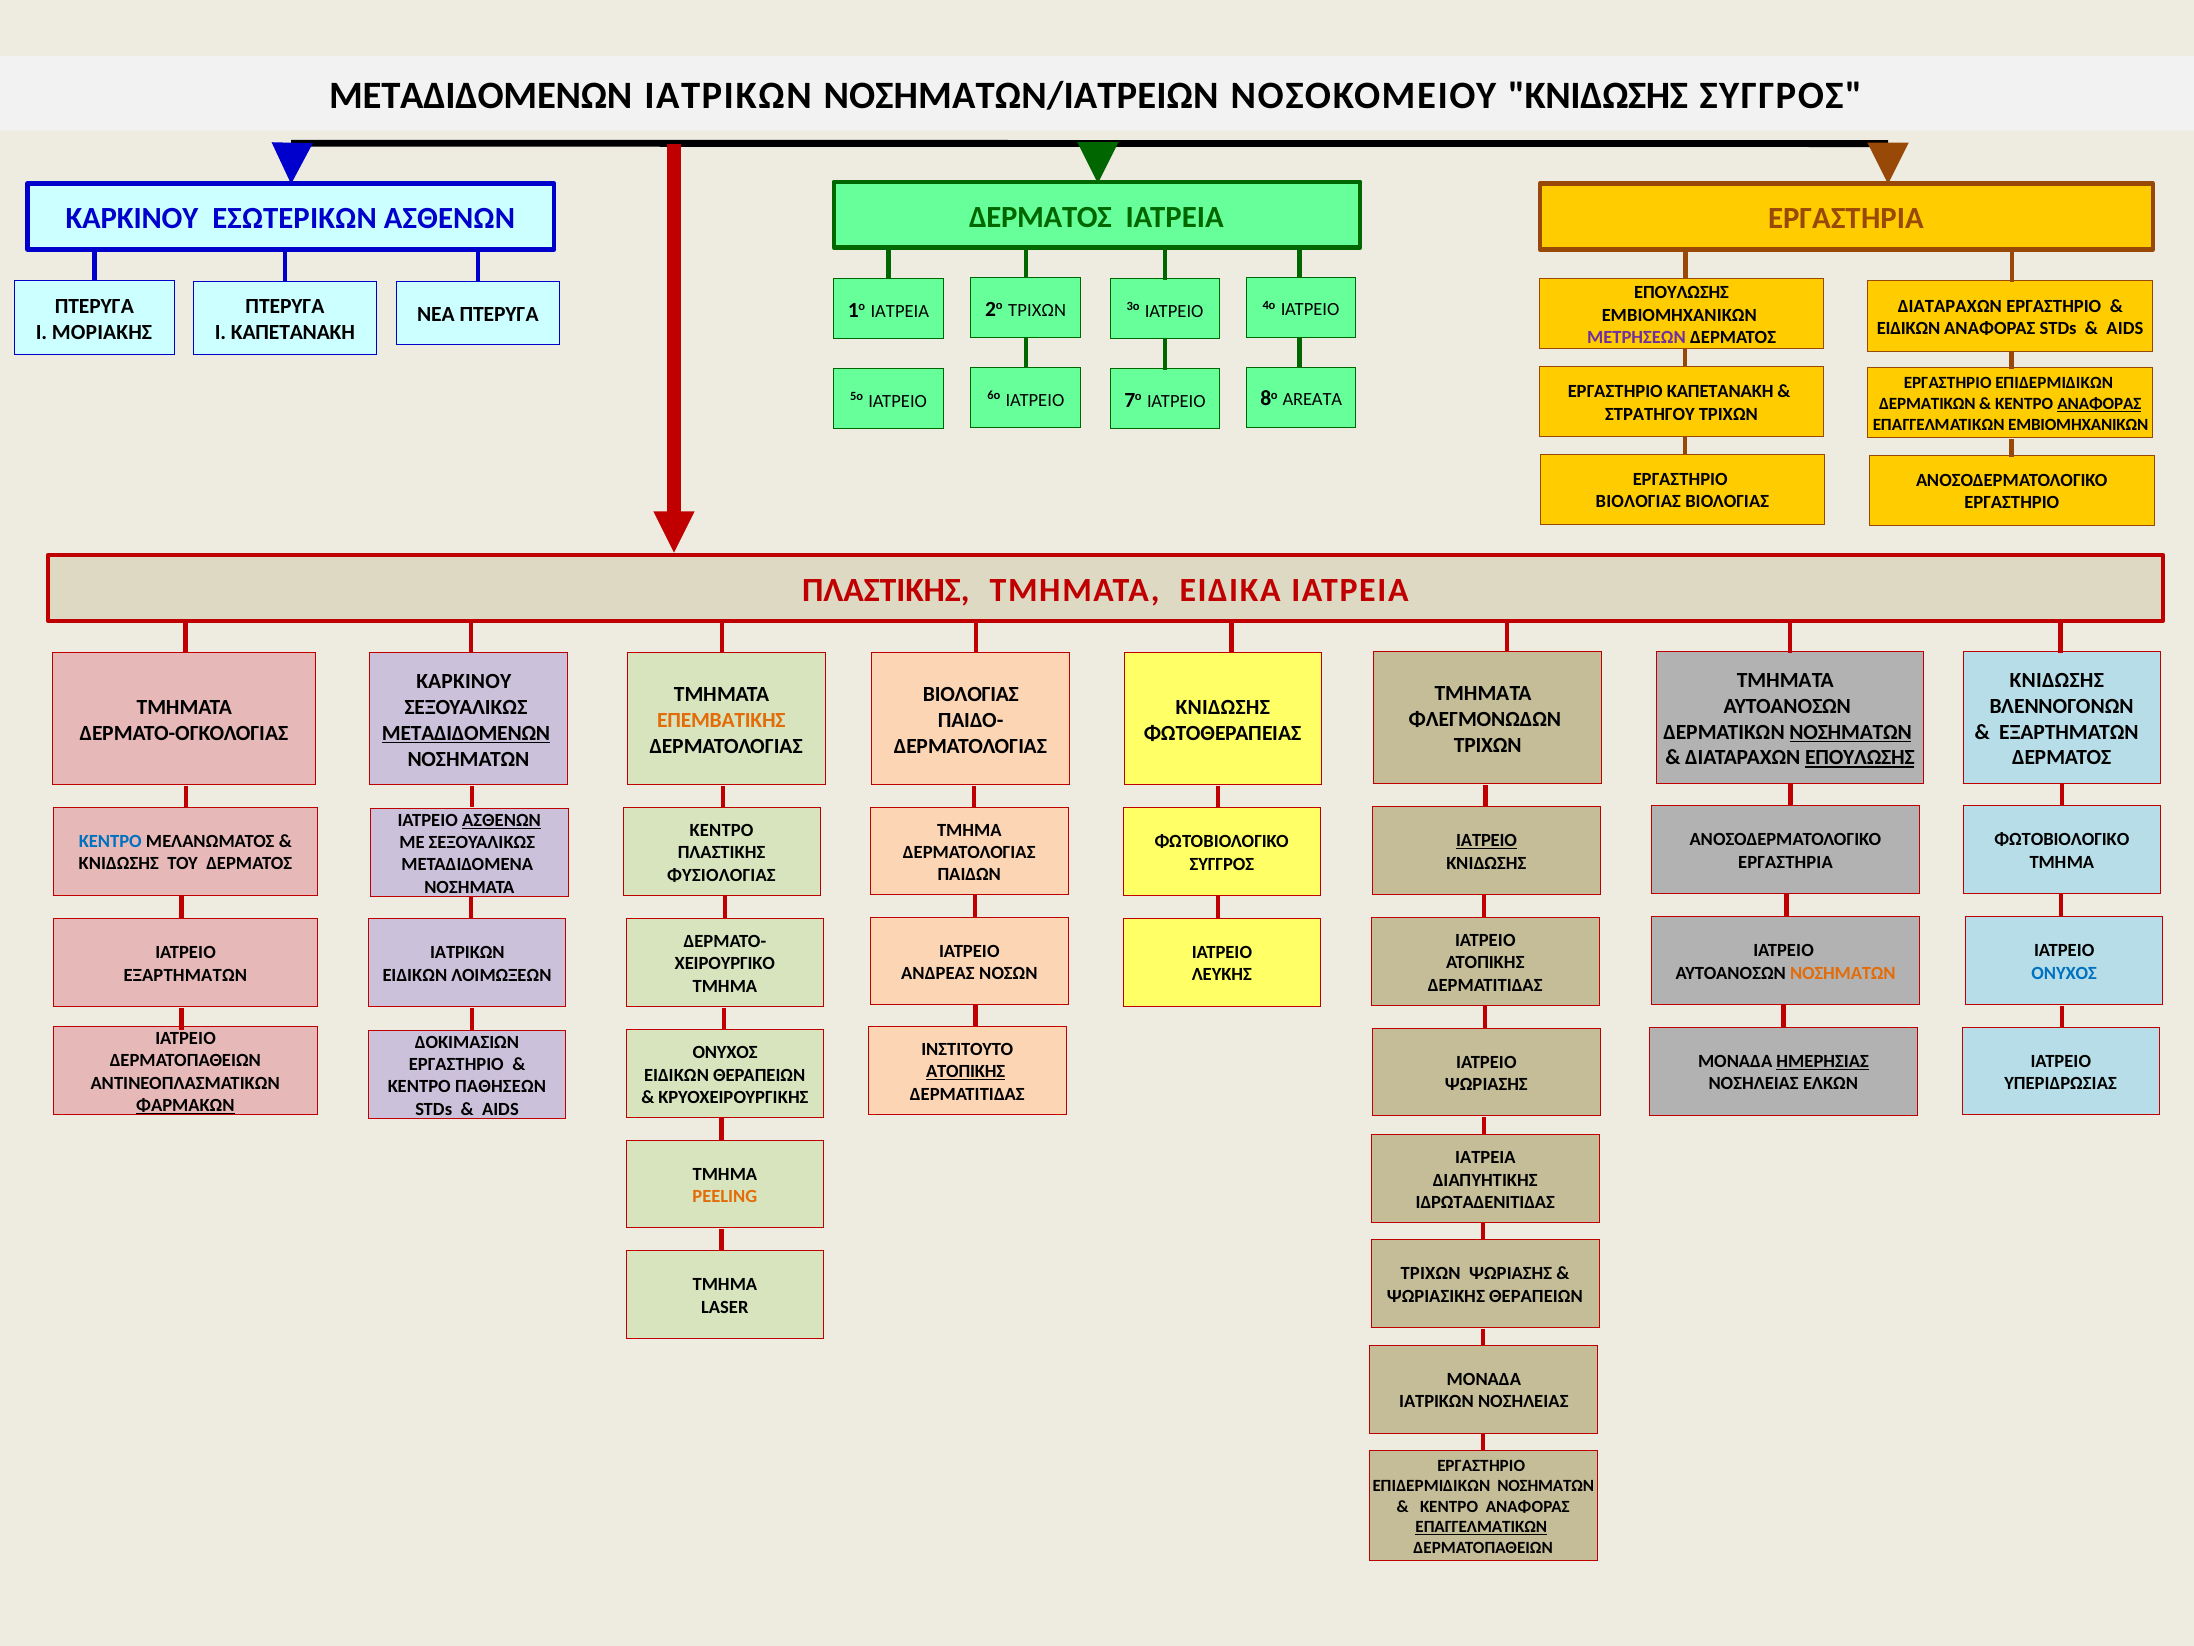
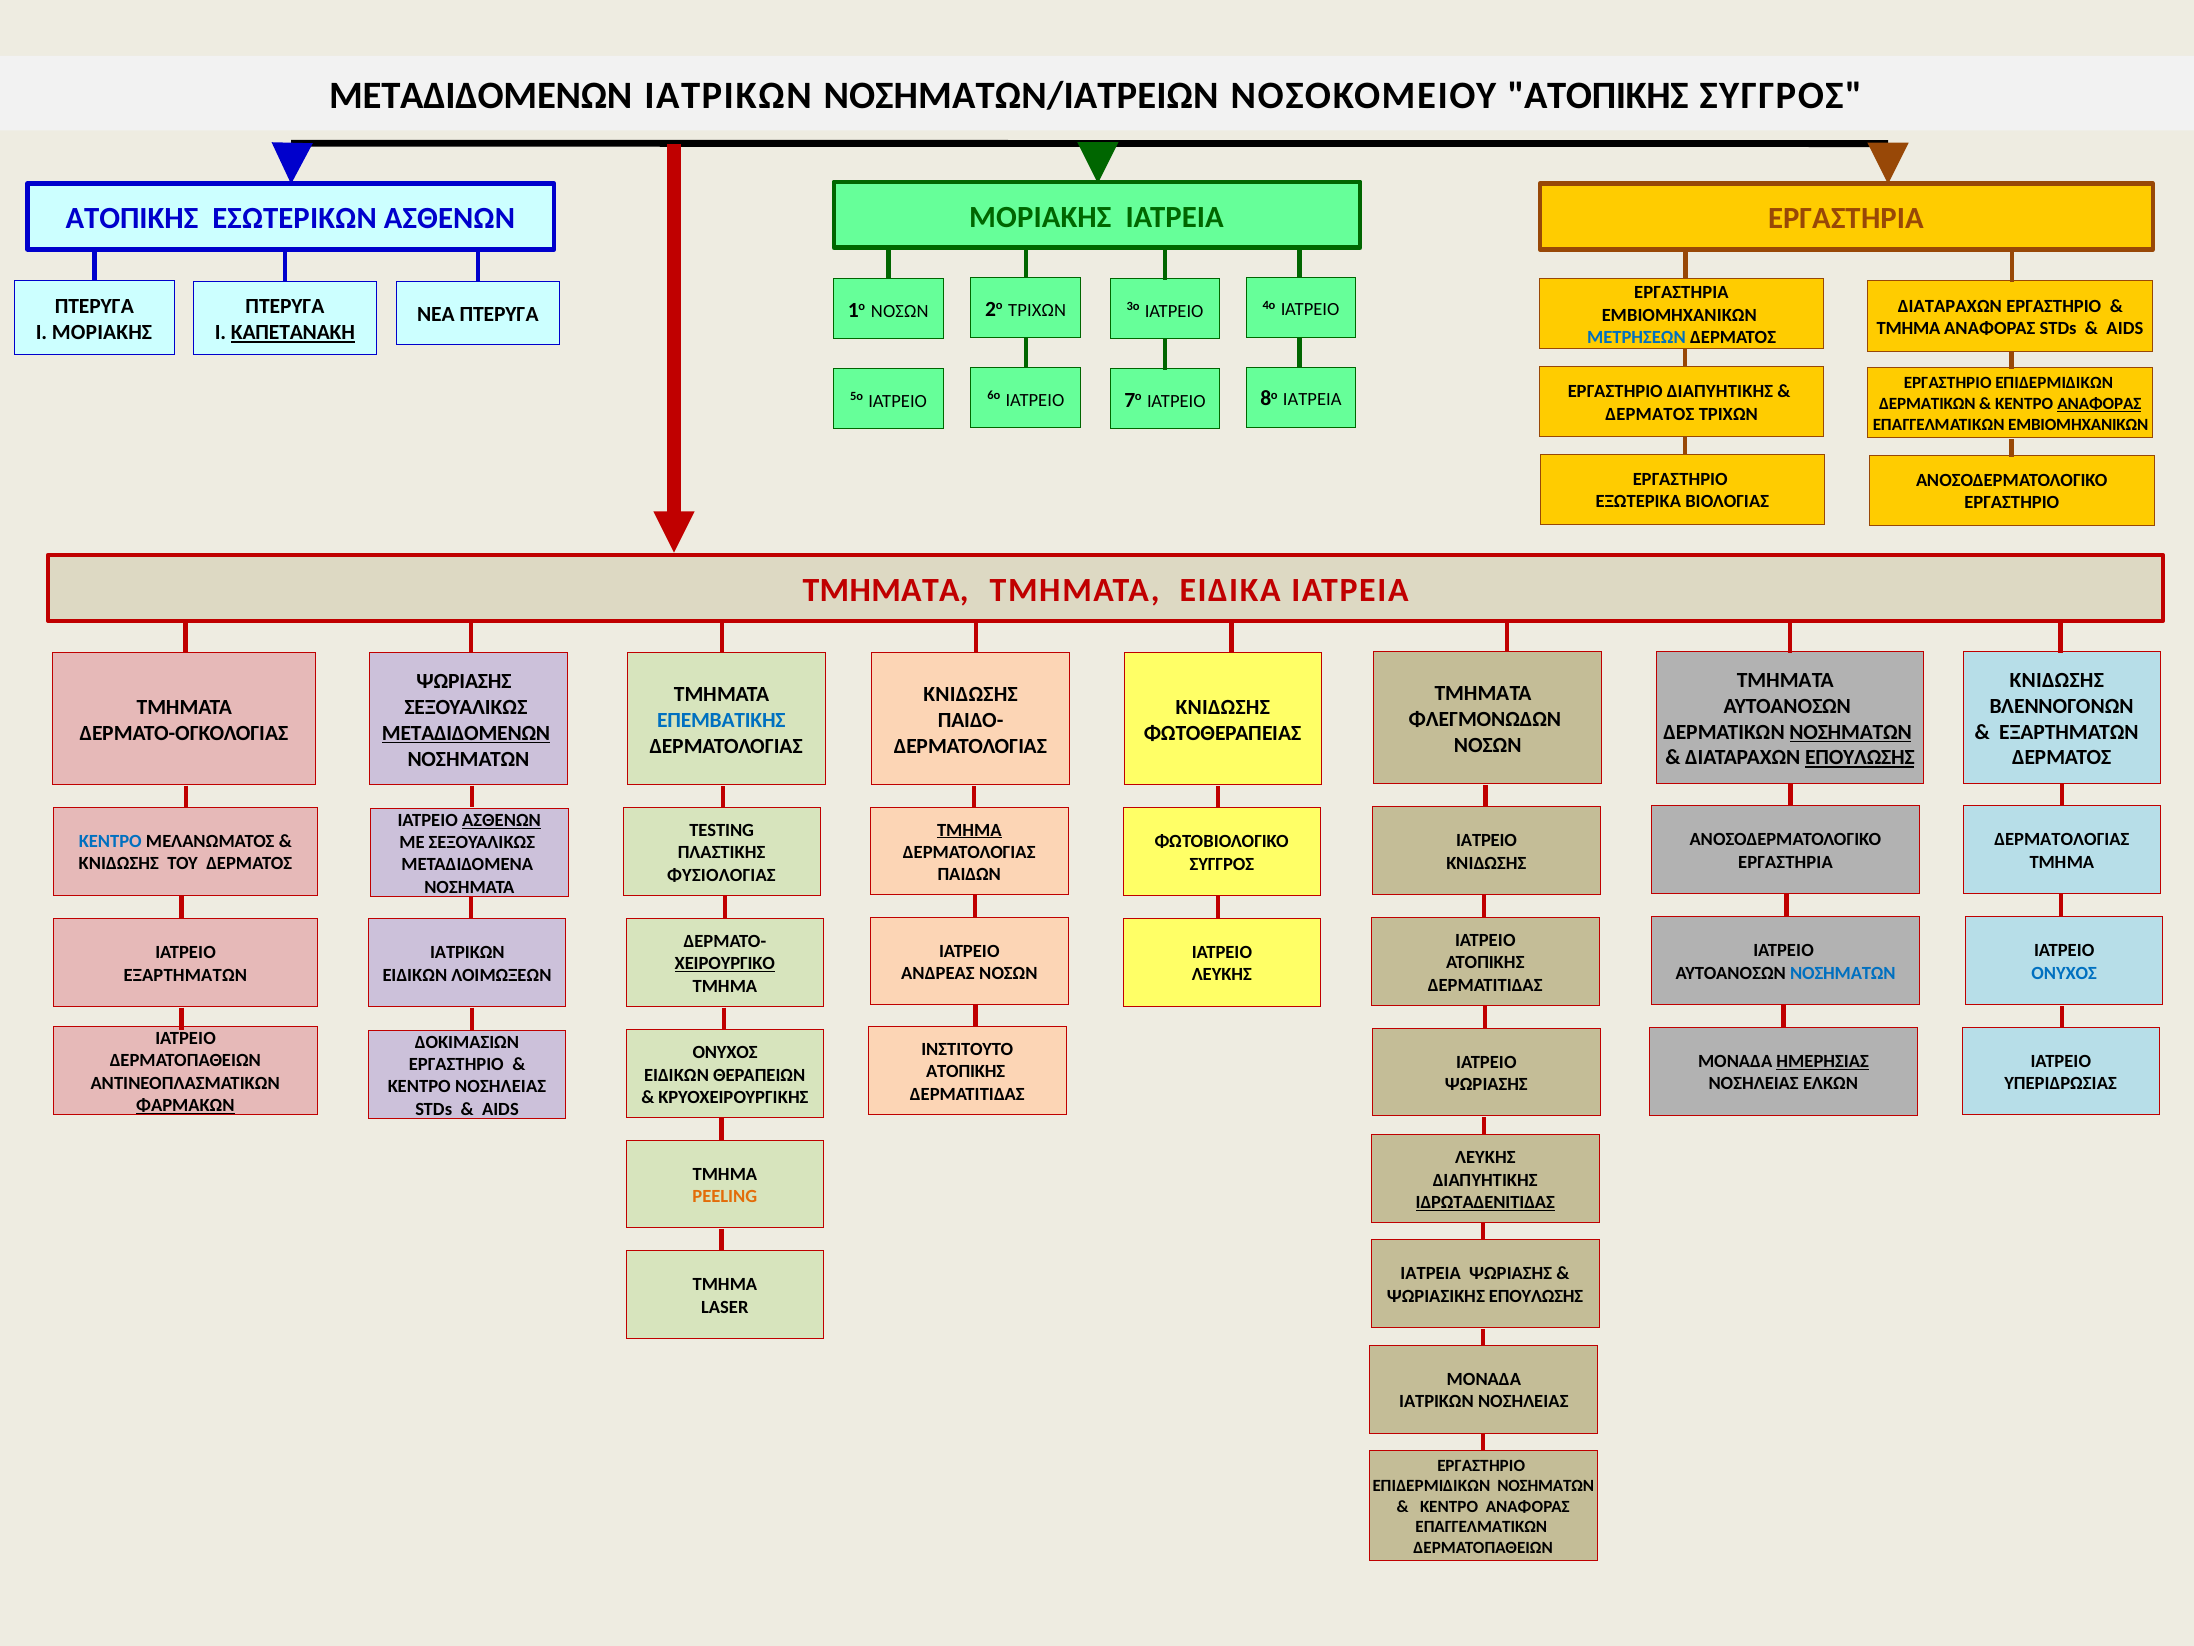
ΝΟΣΟΚΟΜΕΙΟΥ ΚΝΙΔΩΣΗΣ: ΚΝΙΔΩΣΗΣ -> ΑΤΟΠΙΚΗΣ (1598, 96)
ΔΕΡΜΑΤΟΣ: ΔΕΡΜΑΤΟΣ -> ΜΟΡΙΑΚΗΣ (1040, 217)
ΚΑΡΚΙΝΟΥ: ΚΑΡΚΙΝΟΥ -> ΑΤΟΠΙΚΗΣ (132, 219)
ΕΠΟΥΛΩΣΗΣ: ΕΠΟΥΛΩΣΗΣ -> ΕΡΓΑΣΤΗΡΙΑ (1681, 293)
1ο ΙΑΤΡΕΙΑ: ΙΑΤΡΕΙΑ -> ΝΟΣΩΝ (900, 311)
ΕΙΔΙΚΩΝ: ΕΙΔΙΚΩΝ -> ΤΜΗΜΑ (1909, 328)
ΚΑΠΕΤΑΝΑΚΗ underline: none -> present (293, 333)
ΜΕΤΡΗΣΕΩΝ colour: purple -> blue (1636, 337)
ΕΡΓΑΣΤΗΡΙΟ ΚΑΠΕΤΑΝΑΚΗ: ΚΑΠΕΤΑΝΑΚΗ -> ΔΙΑΠΥΗΤΙΚΗΣ (1720, 392)
8ο AREATA: AREATA -> ΙΑΤΡΕΙΑ (1312, 400)
ΣΤΡΑΤΗΓΟΥ: ΣΤΡΑΤΗΓΟΥ -> ΔΕΡΜΑΤΟΣ (1650, 414)
ΒΙΟΛΟΓΙΑΣ: ΒΙΟΛΟΓΙΑΣ -> ΕΞΩΤΕΡΙΚΑ (1638, 502)
ΠΛΑΣΤΙΚΗΣ: ΠΛΑΣΤΙΚΗΣ -> ΤΜΗΜΑTA (886, 590)
ΚΑΡΚΙΝΟΥ: ΚΑΡΚΙΝΟΥ -> ΨΩΡΙΑΣΗΣ (464, 681)
ΒΙΟΛΟΓΙΑΣ: ΒΙΟΛΟΓΙΑΣ -> ΚΝΙΔΩΣΗΣ (971, 694)
ΕΠΕΜΒΑΤΙΚΗΣ colour: orange -> blue (721, 720)
ΤΡΙΧΩΝ: ΤΡΙΧΩΝ -> NΟΣΩΝ (1488, 745)
ΤΜΗΜΑ underline: none -> present (969, 830)
ΚΕΝΤΡΟ: ΚΕΝΤΡΟ -> TESTING (722, 830)
ΦΩΤΟΒΙΟΛΟΓΙΚΟ: ΦΩΤΟΒΙΟΛΟΓΙΚΟ -> ΔΕΡΜΑΤΟΛΟΓΙΑΣ (2062, 839)
ΙΑΤΡΕΙΟ underline: present -> none (1487, 841)
ΧΕΙΡΟΥΡΓΙΚΟ underline: none -> present (725, 963)
ΝΟΣΗΜΑΤΩΝ colour: orange -> blue (1843, 973)
ΑΤΟΠΙΚΗΣ underline: present -> none (966, 1071)
ΚΕΝΤΡΟ ΠΑΘΗΣΕΩΝ: ΠΑΘΗΣΕΩΝ -> ΝΟΣΗΛΕΙΑΣ (501, 1086)
ΙΑΤΡΕΙΑ: ΙΑΤΡΕΙΑ -> ΛΕΥΚΗΣ (1485, 1157)
ΙΔΡΩΤΑΔΕΝΙΤΙΔΑΣ underline: none -> present (1485, 1202)
ΤΡΙΧΩΝ: ΤΡΙΧΩΝ -> ΙΑΤΡΕΙΑ (1431, 1273)
ΨΩΡΙΑΣΙΚΗΣ ΘΕΡΑΠΕΙΩΝ: ΘΕΡΑΠΕΙΩΝ -> ΕΠΟΥΛΩΣΗΣ (1536, 1296)
ΕΠΑΓΓΕΛΜΑΤΙΚΩΝ underline: present -> none (1481, 1527)
